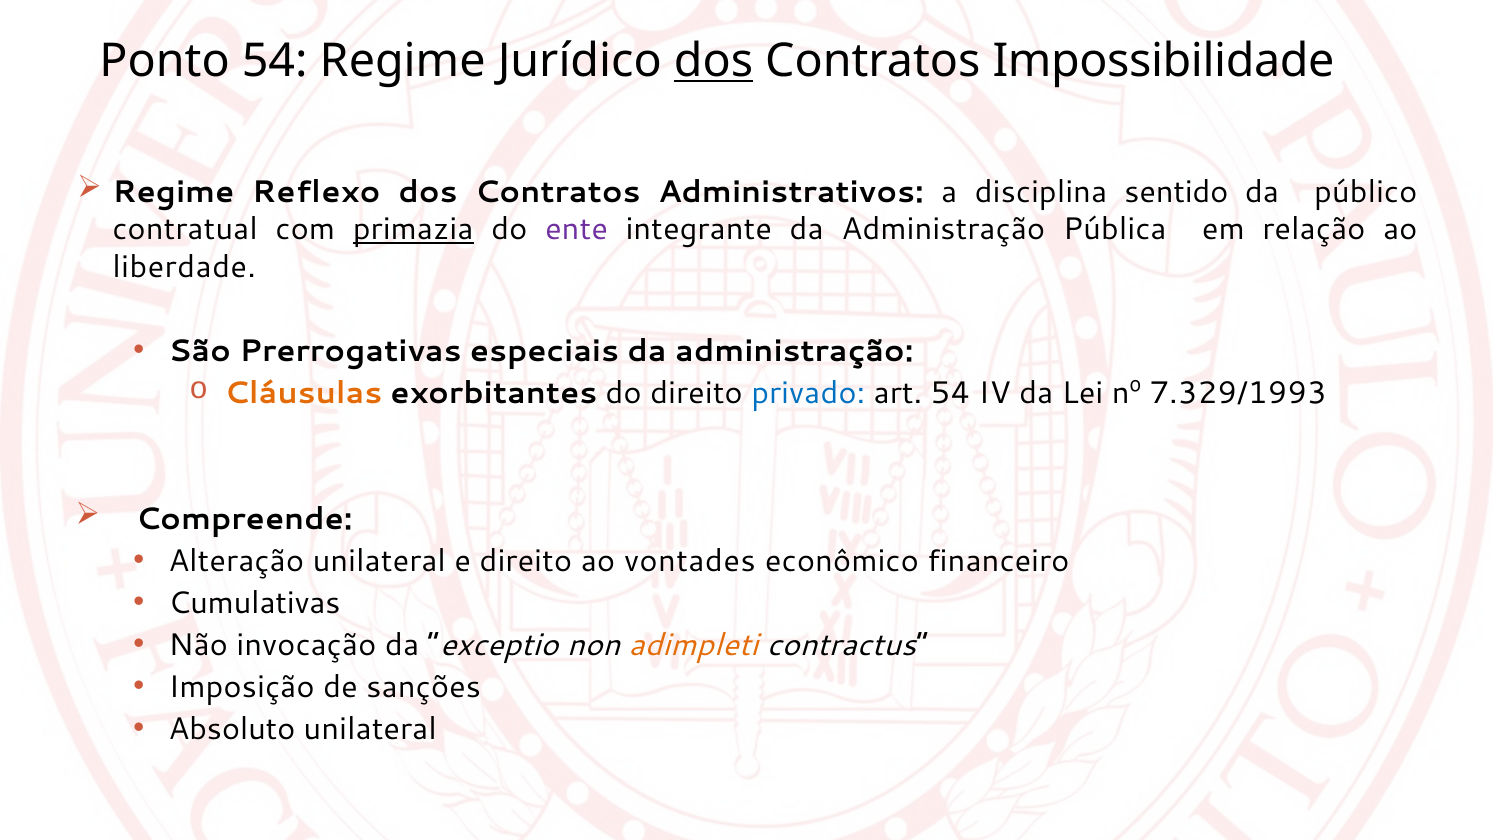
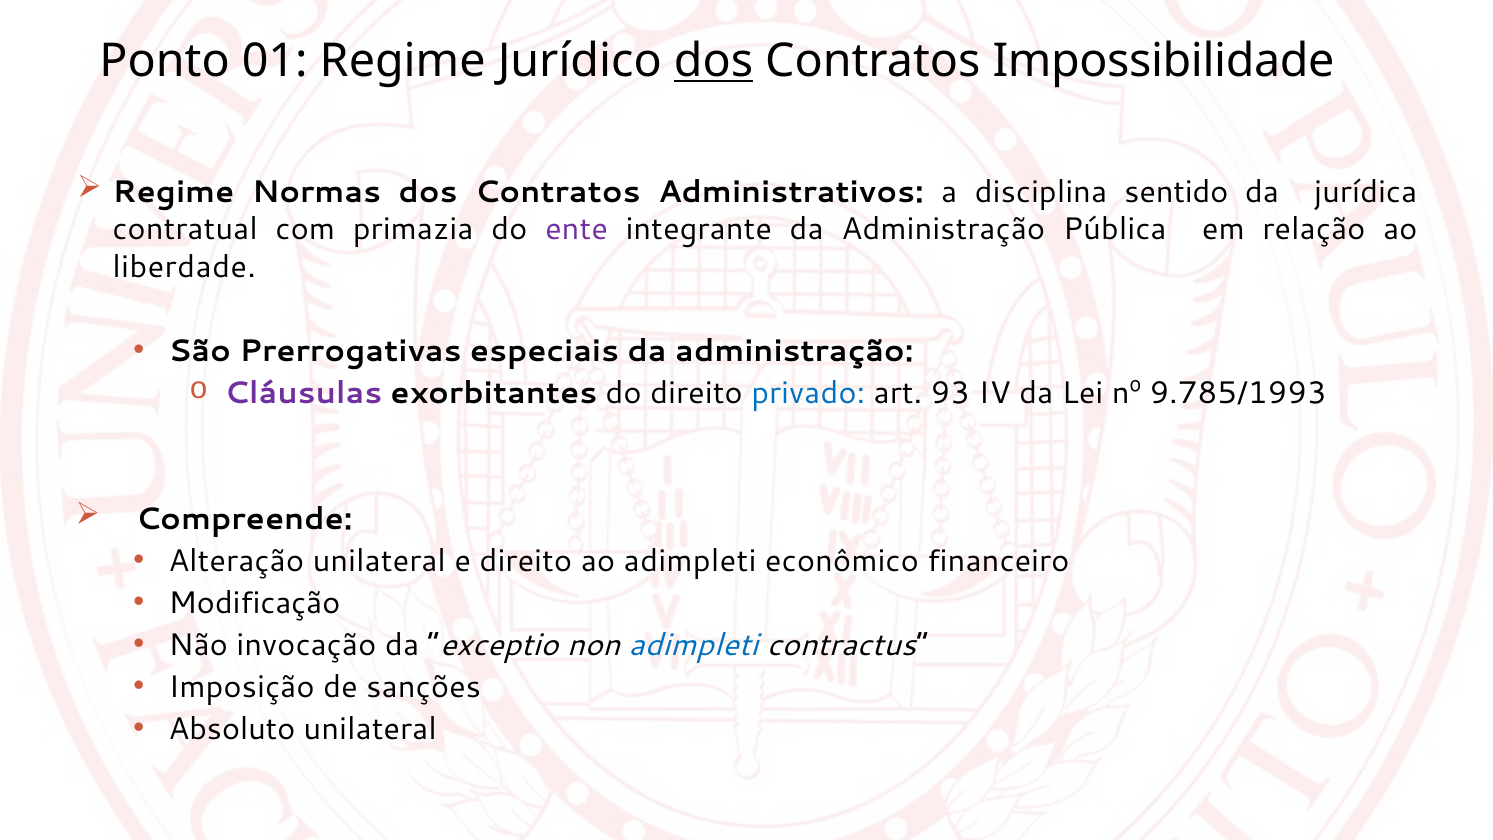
Ponto 54: 54 -> 01 (275, 61)
Reflexo: Reflexo -> Normas (316, 192)
público: público -> jurídica (1366, 192)
primazia underline: present -> none (413, 229)
Cláusulas colour: orange -> purple (303, 393)
art 54: 54 -> 93 (950, 393)
7.329/1993: 7.329/1993 -> 9.785/1993 (1238, 393)
ao vontades: vontades -> adimpleti (690, 561)
Cumulativas: Cumulativas -> Modificação (254, 603)
adimpleti colour: orange -> blue (693, 645)
